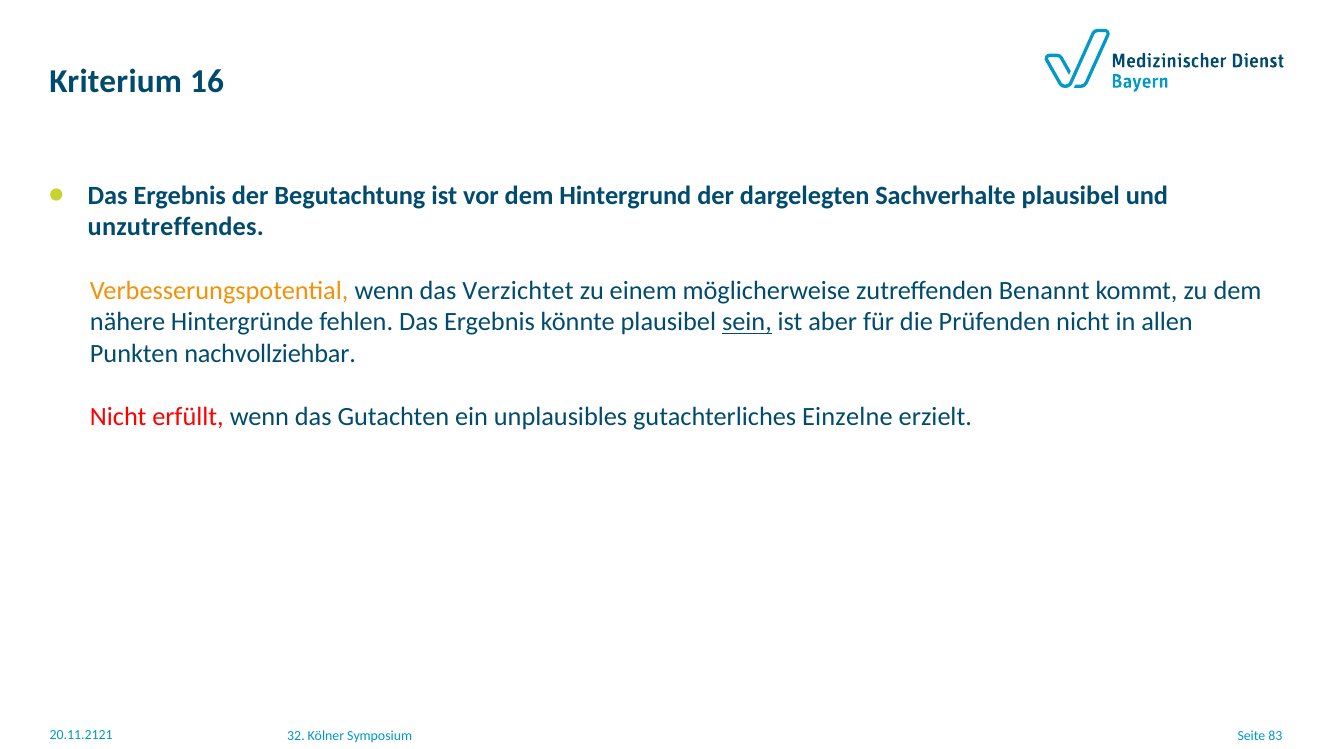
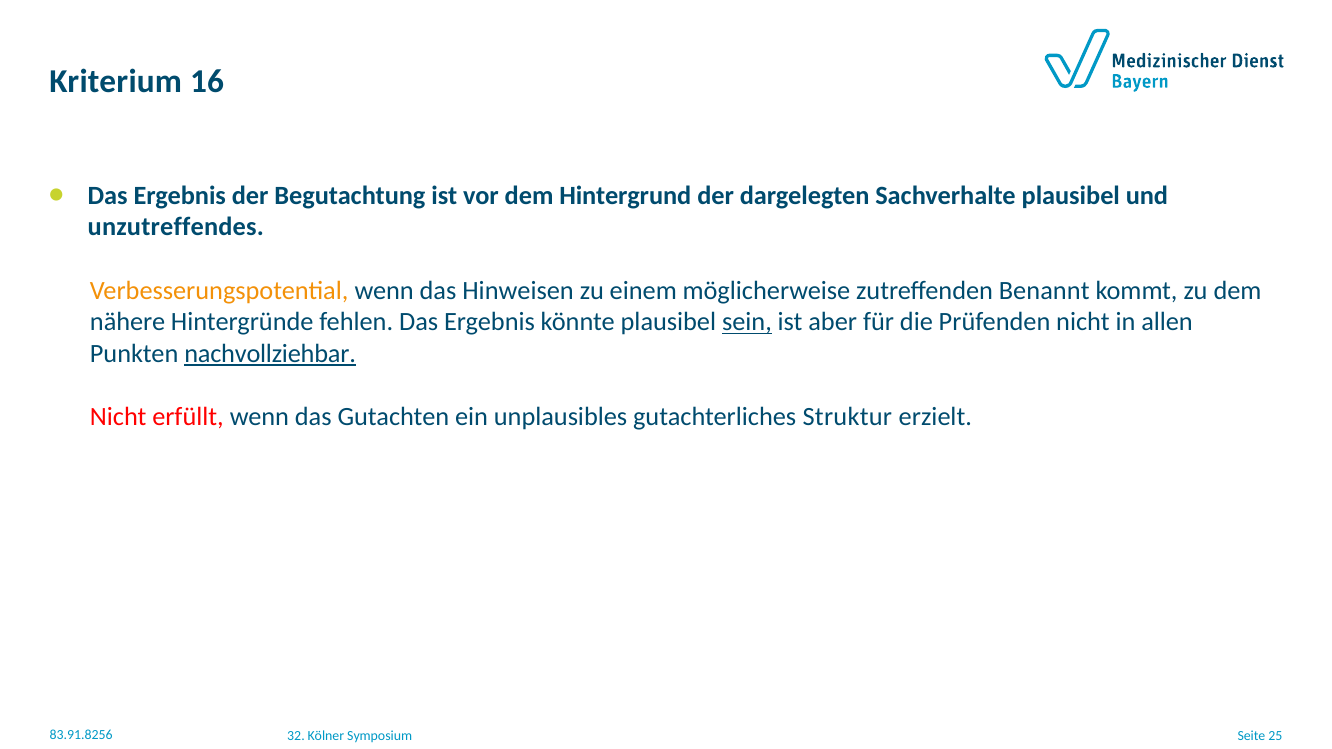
Verzichtet: Verzichtet -> Hinweisen (518, 290)
nachvollziehbar underline: none -> present (270, 354)
Einzelne: Einzelne -> Struktur (847, 417)
20.11.2121: 20.11.2121 -> 83.91.8256 (81, 735)
83: 83 -> 25 (1275, 736)
